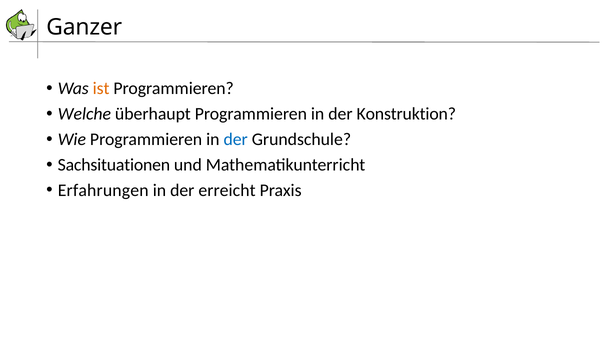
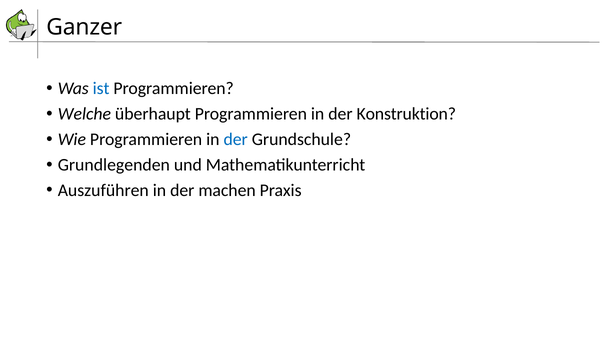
ist colour: orange -> blue (101, 88)
Sachsituationen: Sachsituationen -> Grundlegenden (114, 165)
Erfahrungen: Erfahrungen -> Auszuführen (103, 190)
erreicht: erreicht -> machen (227, 190)
